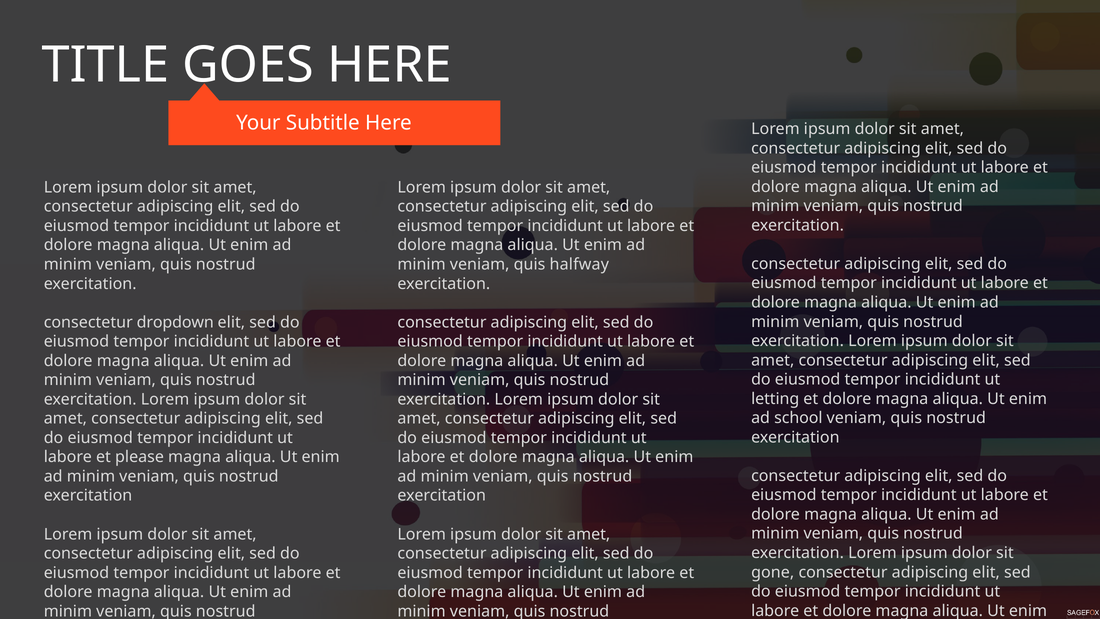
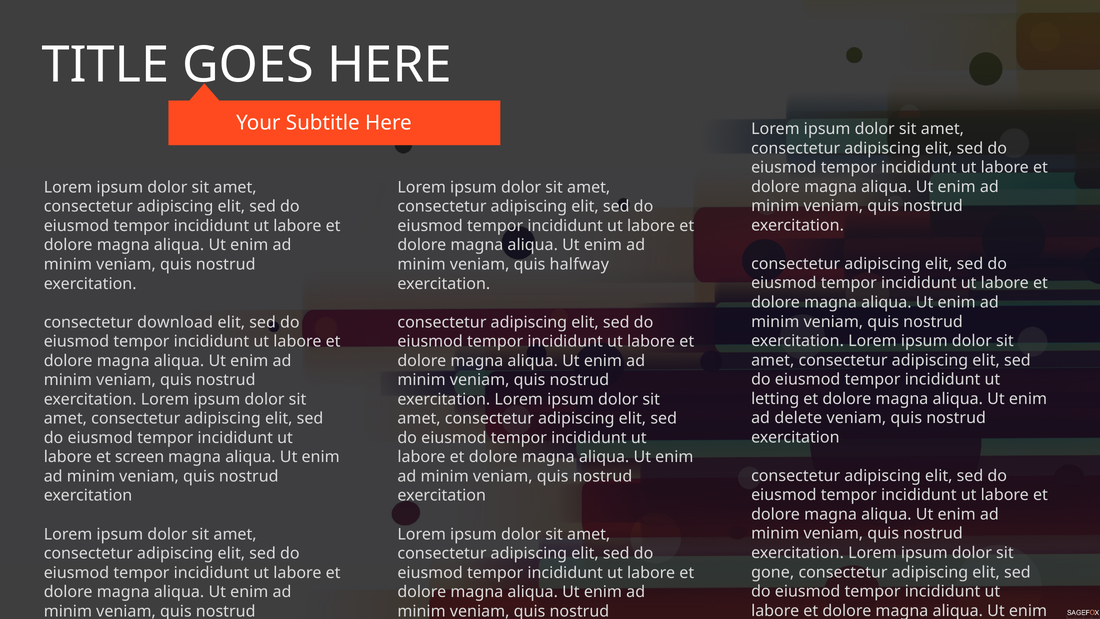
dropdown: dropdown -> download (175, 322)
school: school -> delete (798, 418)
please: please -> screen (140, 457)
